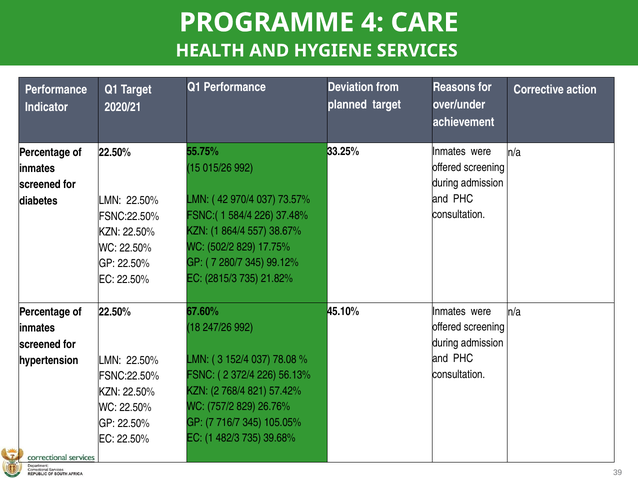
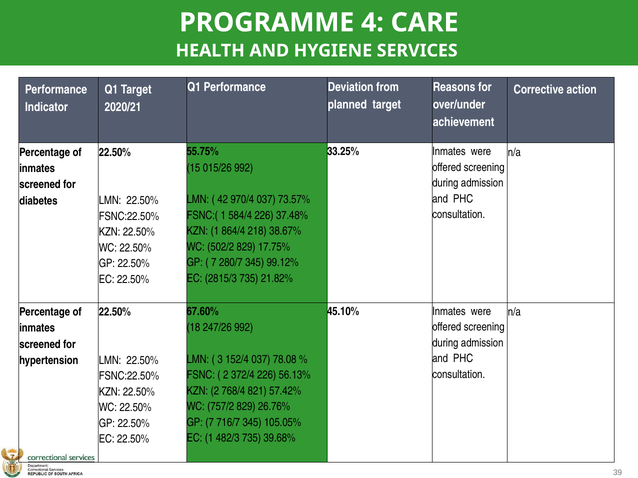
557: 557 -> 218 (257, 231)
